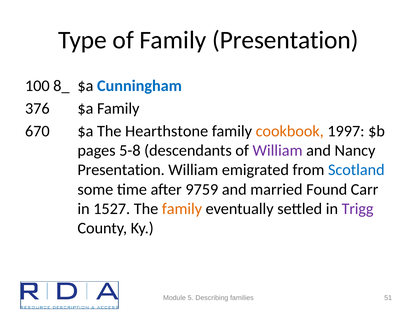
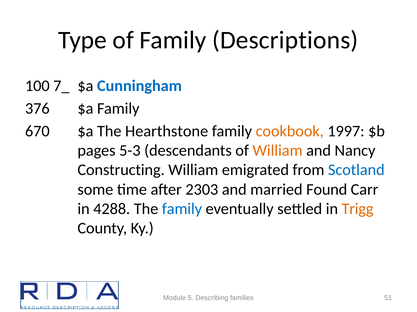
Family Presentation: Presentation -> Descriptions (285, 40)
8_: 8_ -> 7_ (61, 86)
5-8: 5-8 -> 5-3 (130, 151)
William colour: purple -> orange (278, 151)
Presentation: Presentation -> Constructing (121, 170)
9759: 9759 -> 2303 (202, 190)
1527: 1527 -> 4288 (112, 209)
family colour: orange -> blue (182, 209)
Trigg colour: purple -> orange (358, 209)
